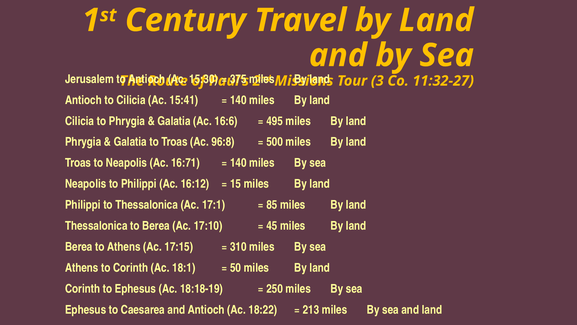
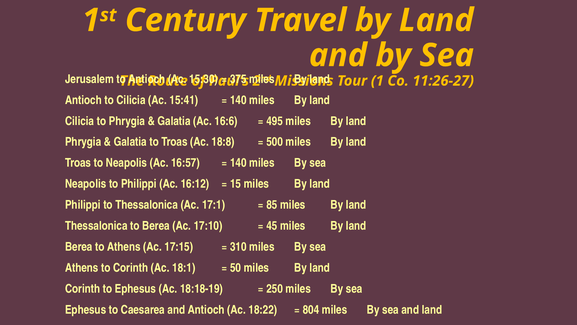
Tour 3: 3 -> 1 (377, 81)
11:32-27: 11:32-27 -> 11:26-27 (443, 81)
96:8: 96:8 -> 18:8 (223, 142)
16:71: 16:71 -> 16:57 (185, 163)
213: 213 -> 804 (311, 309)
